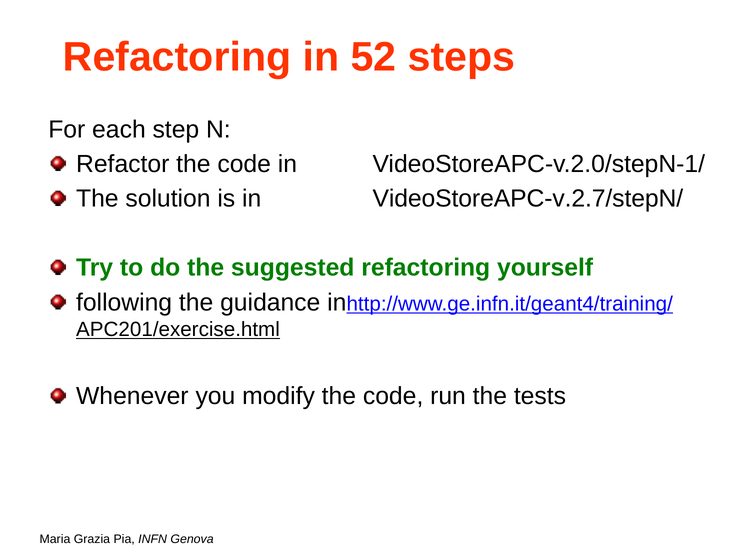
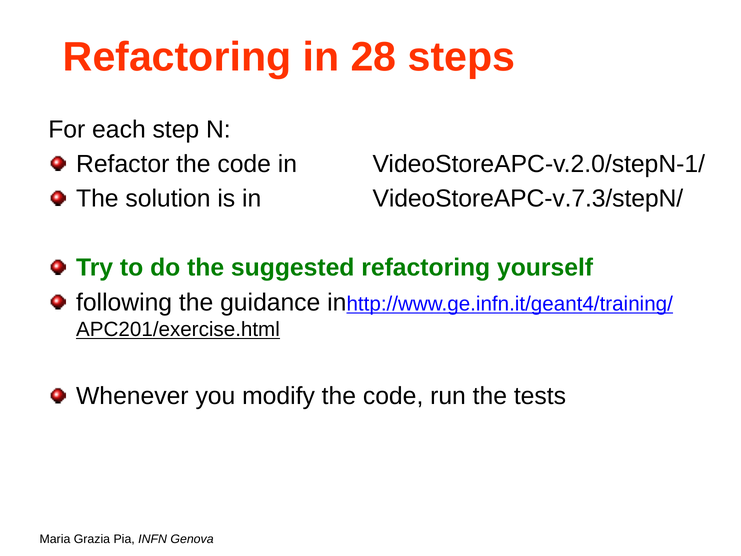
52: 52 -> 28 (373, 57)
VideoStoreAPC-v.2.7/stepN/: VideoStoreAPC-v.2.7/stepN/ -> VideoStoreAPC-v.7.3/stepN/ (528, 199)
